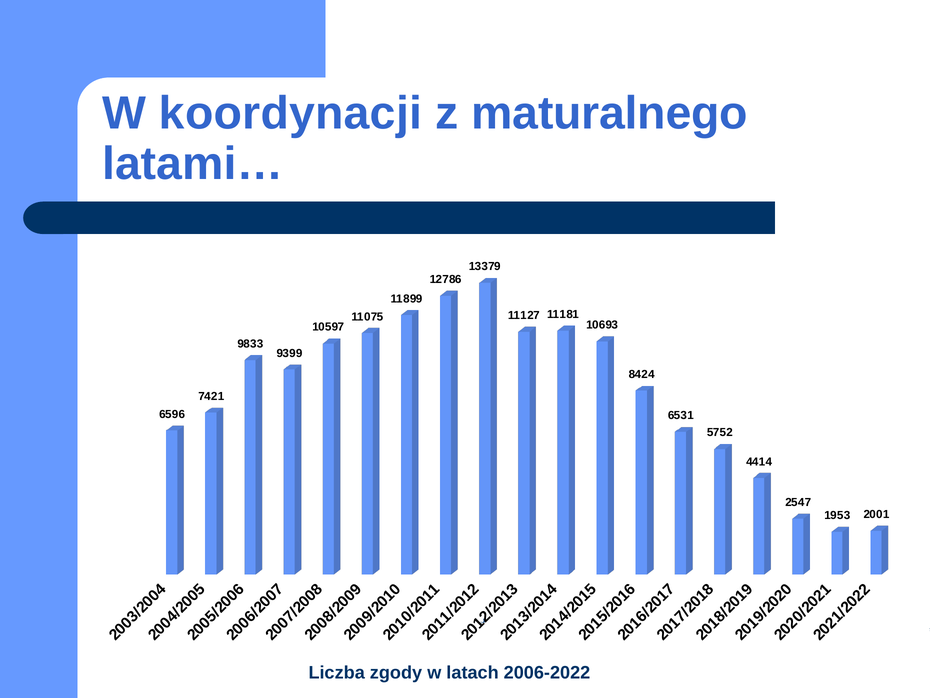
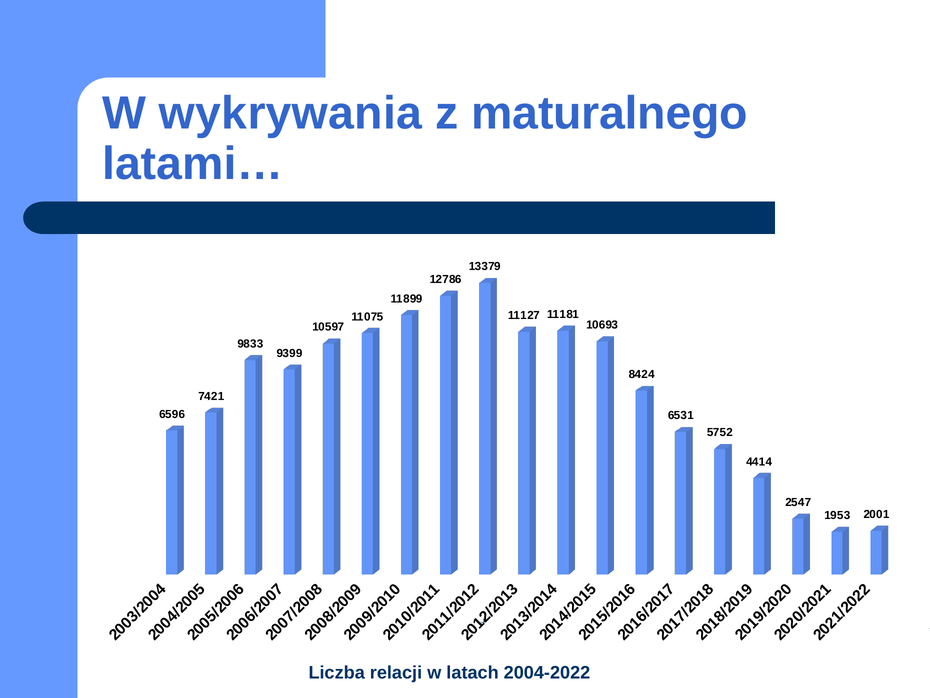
koordynacji: koordynacji -> wykrywania (291, 113)
zgody: zgody -> relacji (396, 672)
2006-2022: 2006-2022 -> 2004-2022 (547, 672)
